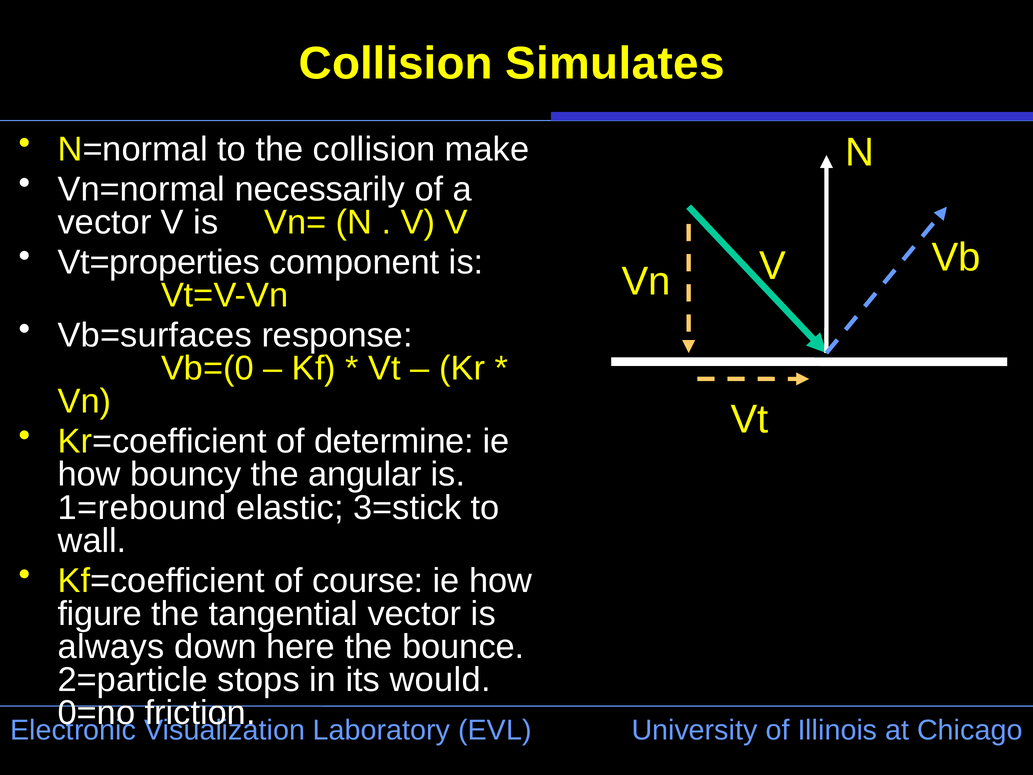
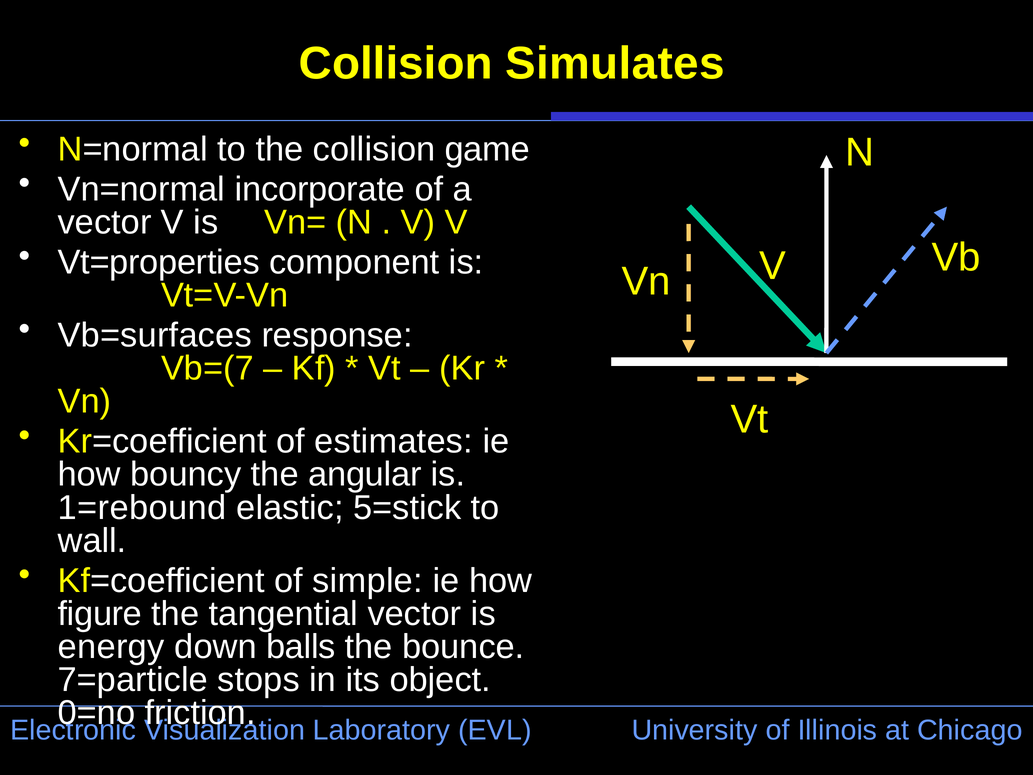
make: make -> game (487, 149)
necessarily: necessarily -> incorporate (320, 189)
Vb=(0: Vb=(0 -> Vb=(7 (207, 368)
determine: determine -> estimates (394, 441)
3=stick: 3=stick -> 5=stick (407, 507)
course: course -> simple (368, 580)
always: always -> energy (111, 647)
here: here -> balls (301, 647)
2=particle: 2=particle -> 7=particle (133, 680)
would: would -> object (440, 680)
